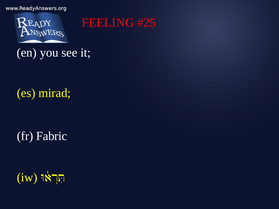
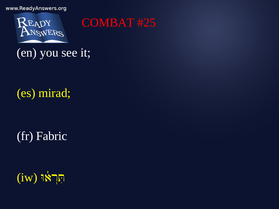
FEELING: FEELING -> COMBAT (108, 23)
